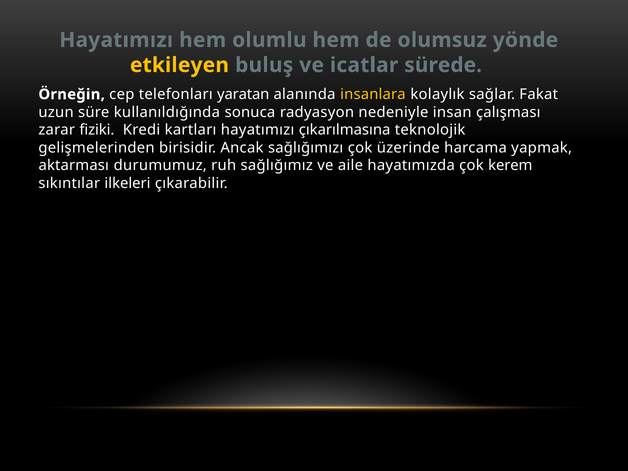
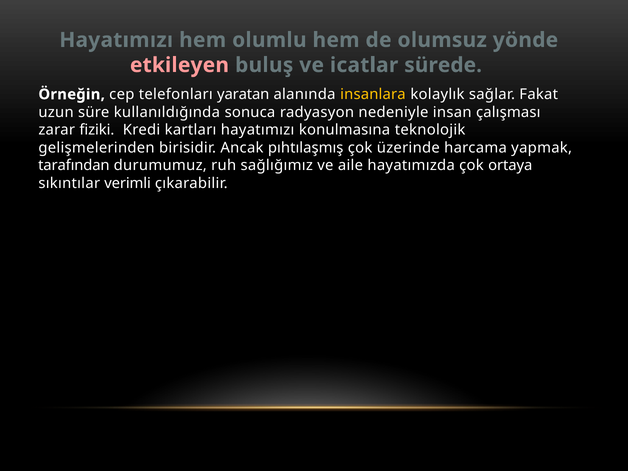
etkileyen colour: yellow -> pink (179, 65)
çıkarılmasına: çıkarılmasına -> konulmasına (345, 130)
sağlığımızı: sağlığımızı -> pıhtılaşmış (306, 148)
aktarması: aktarması -> tarafından (74, 166)
kerem: kerem -> ortaya (510, 166)
ilkeleri: ilkeleri -> verimli (128, 183)
